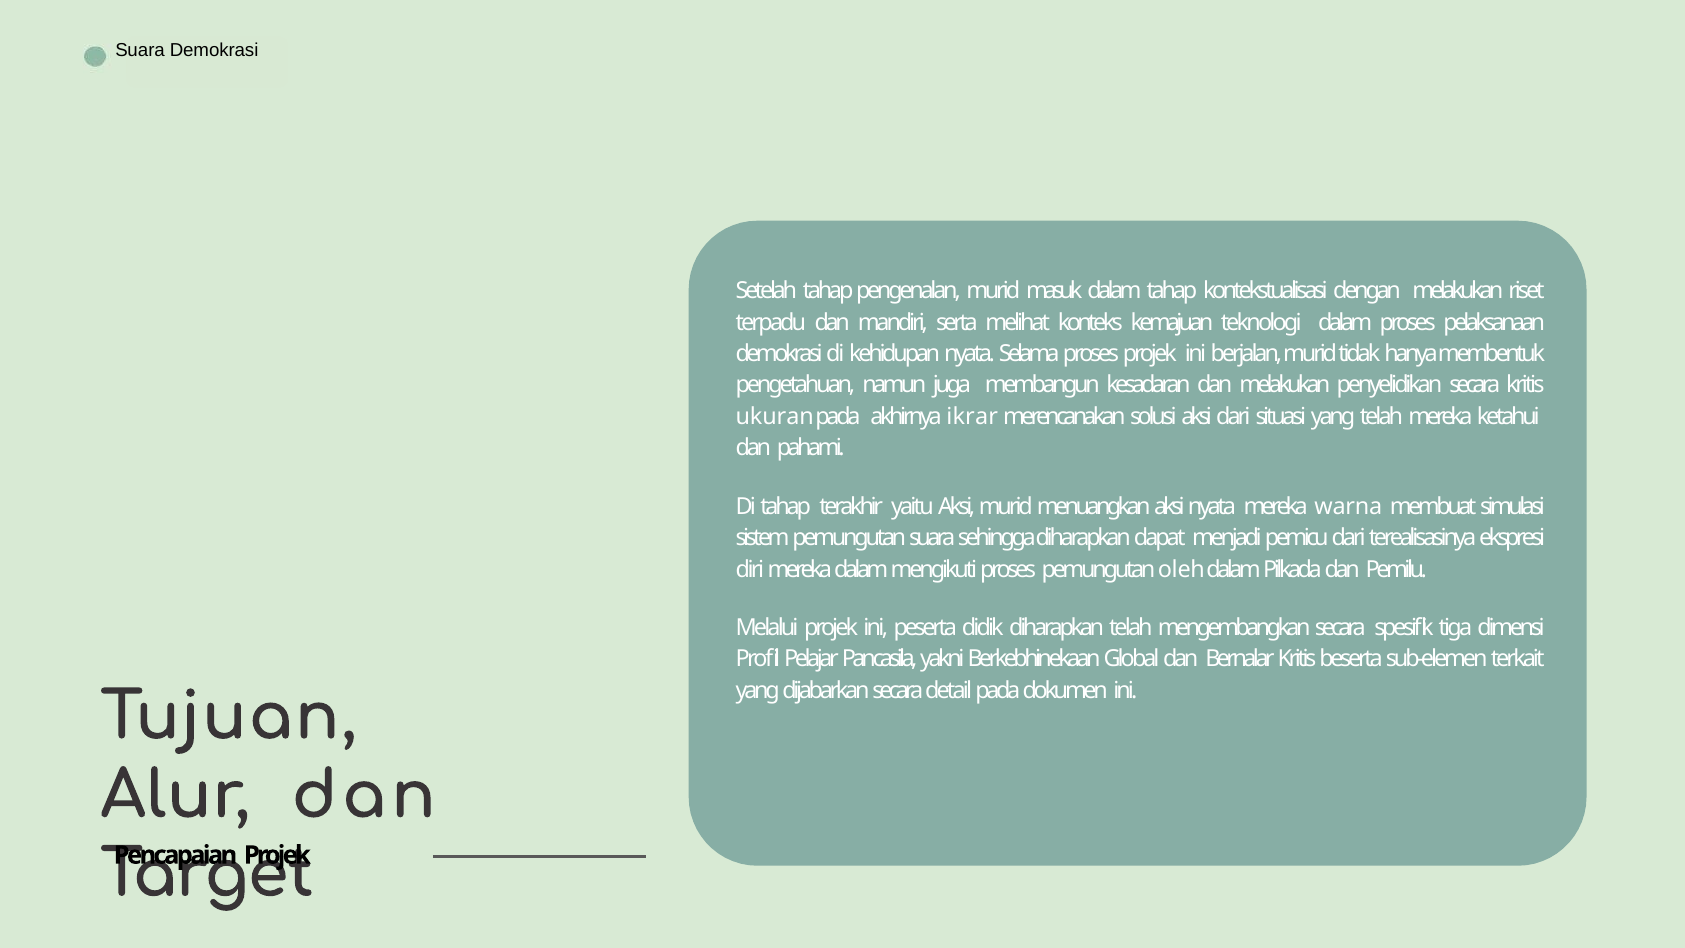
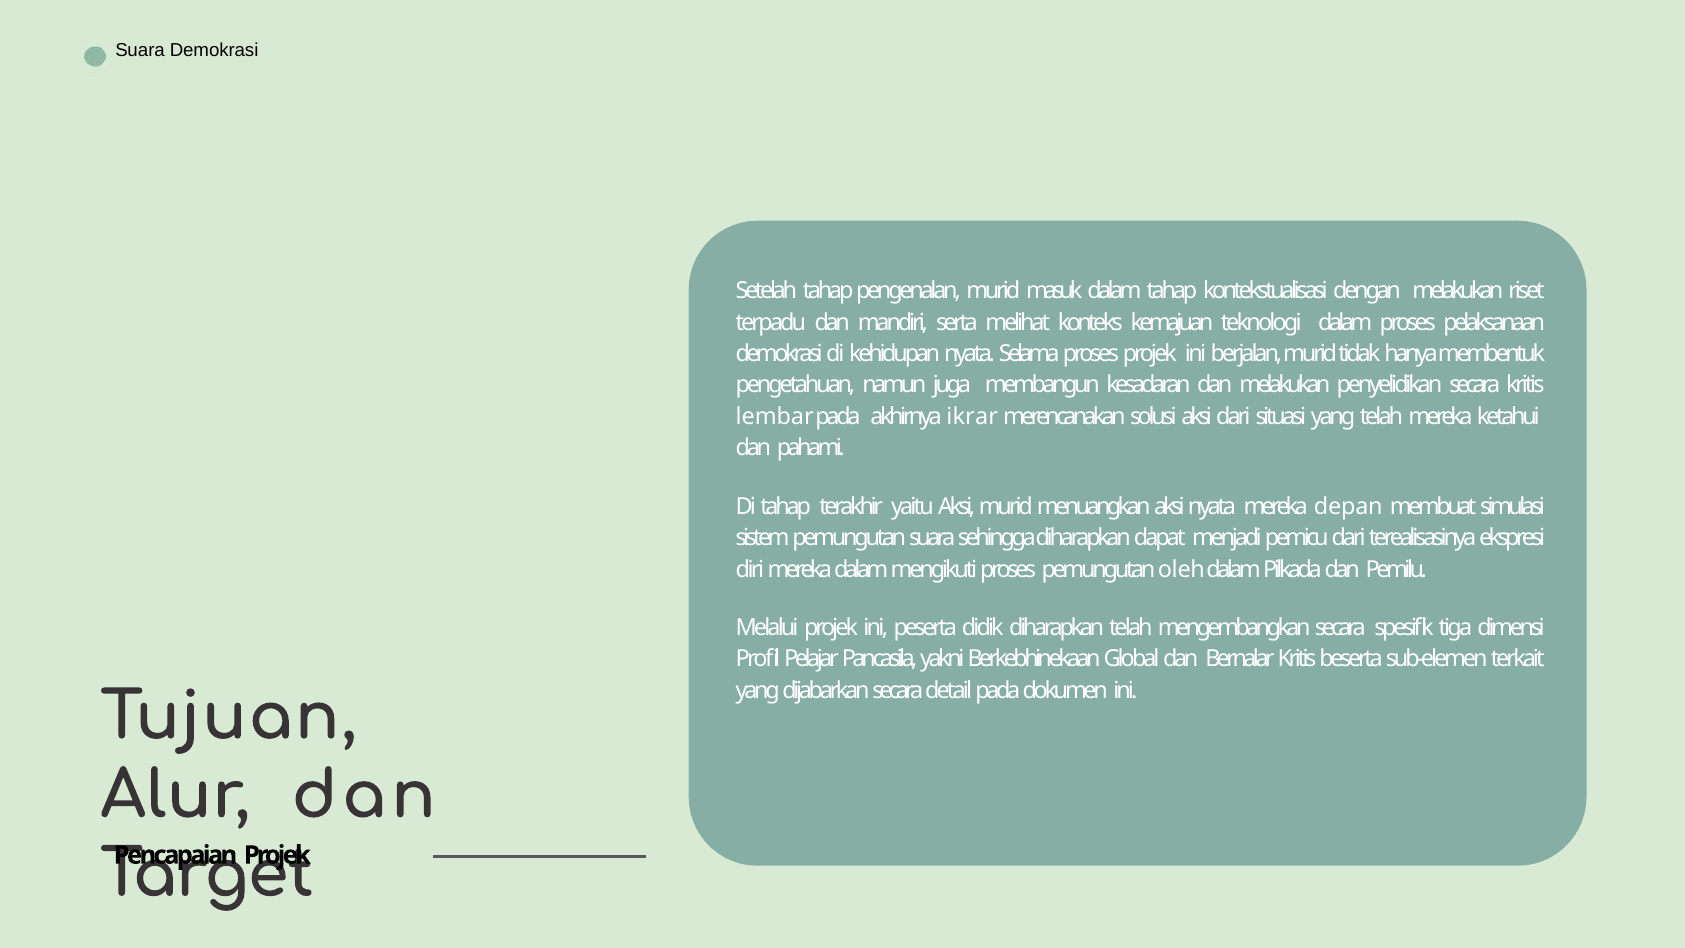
ukuran: ukuran -> lembar (775, 417)
warna: warna -> depan (1348, 506)
